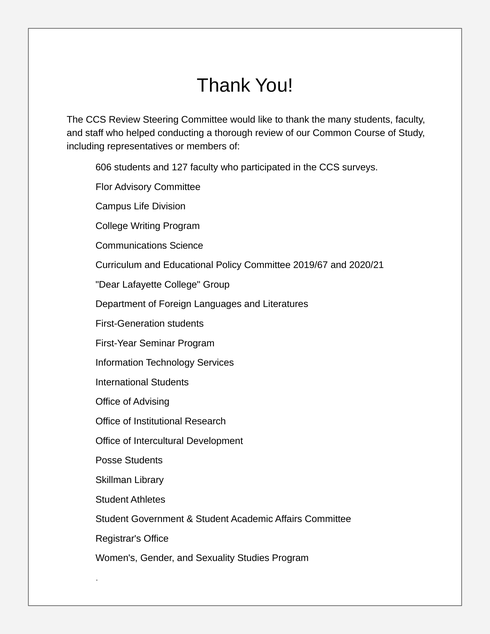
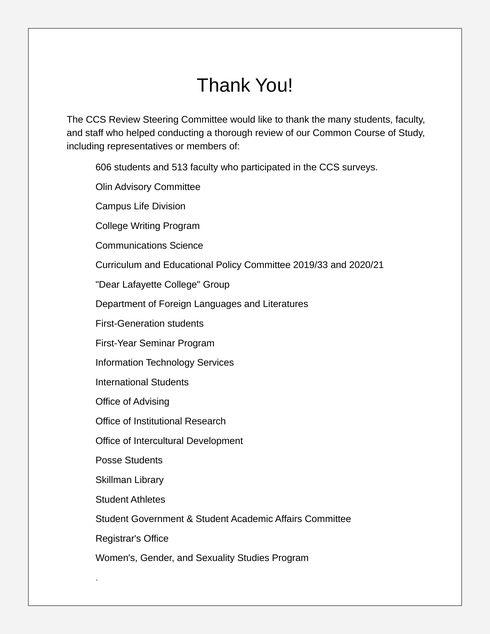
127: 127 -> 513 (180, 167)
Flor: Flor -> Olin (104, 187)
2019/67: 2019/67 -> 2019/33 (311, 265)
